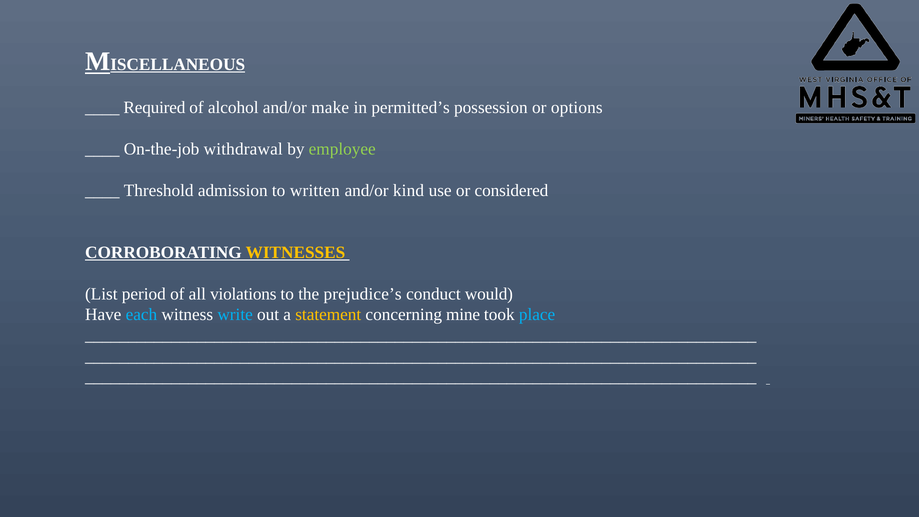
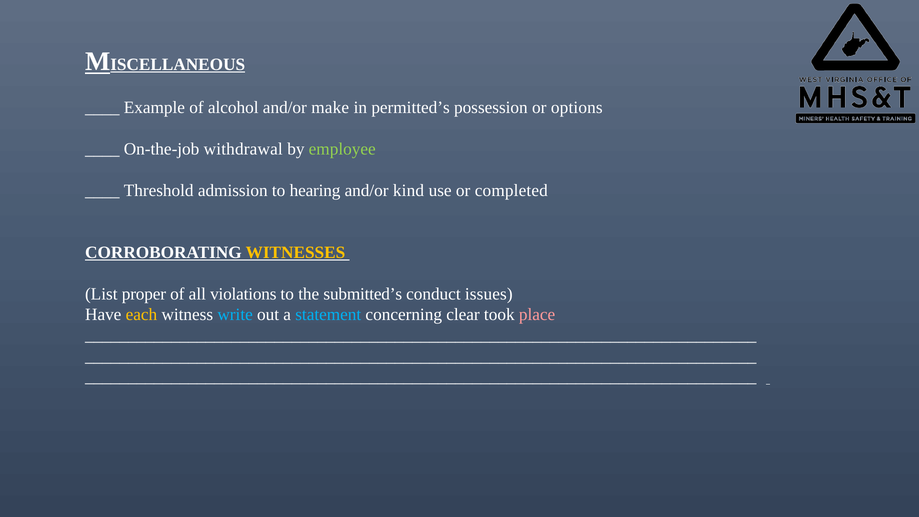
Required: Required -> Example (154, 108)
written: written -> hearing (315, 190)
considered: considered -> completed (511, 190)
period: period -> proper (144, 294)
prejudice’s: prejudice’s -> submitted’s (363, 294)
would: would -> issues (489, 294)
each colour: light blue -> yellow (141, 315)
statement colour: yellow -> light blue (328, 315)
mine: mine -> clear (463, 315)
place colour: light blue -> pink (537, 315)
